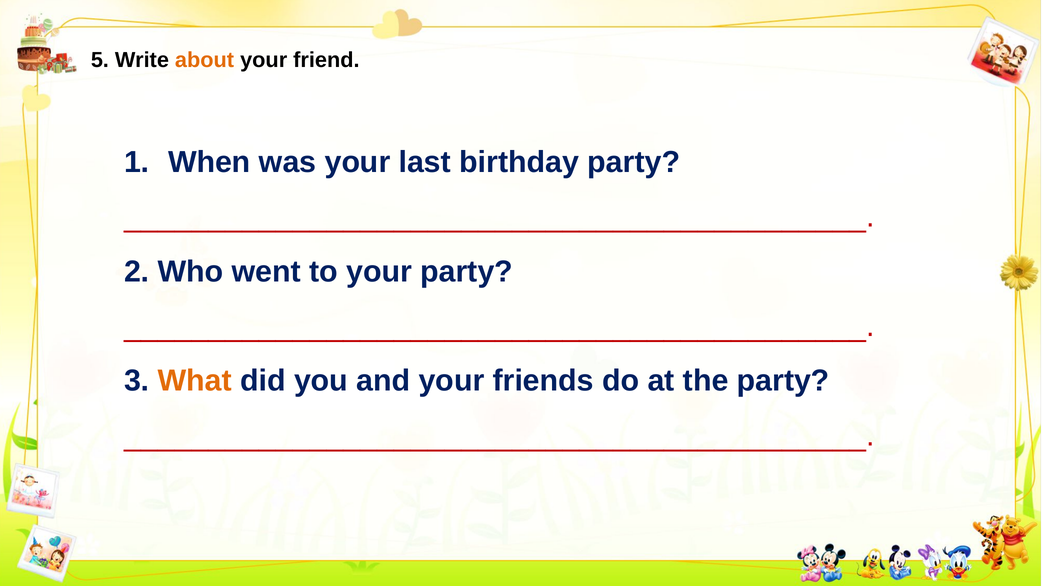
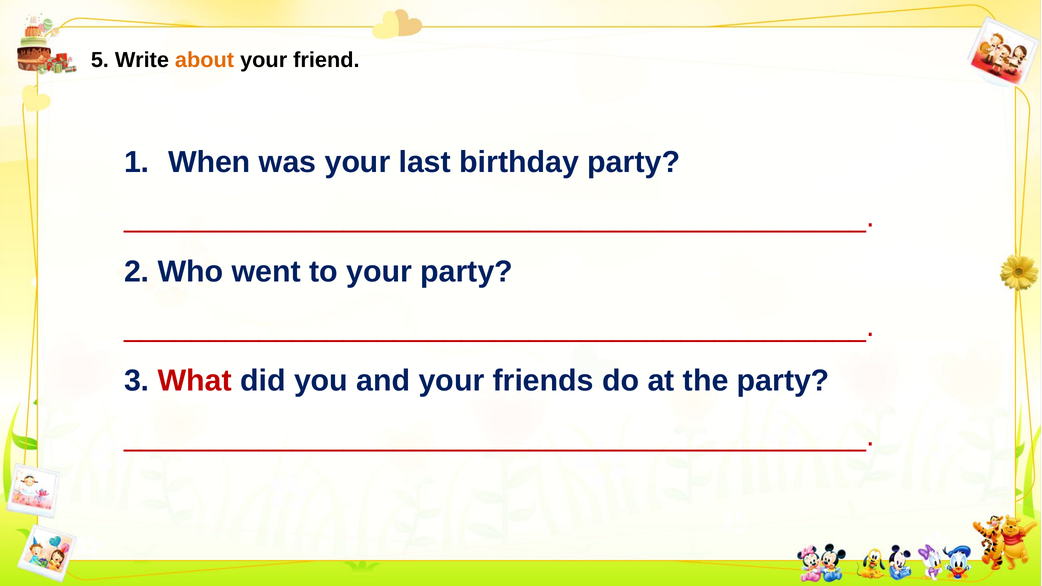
What colour: orange -> red (195, 381)
